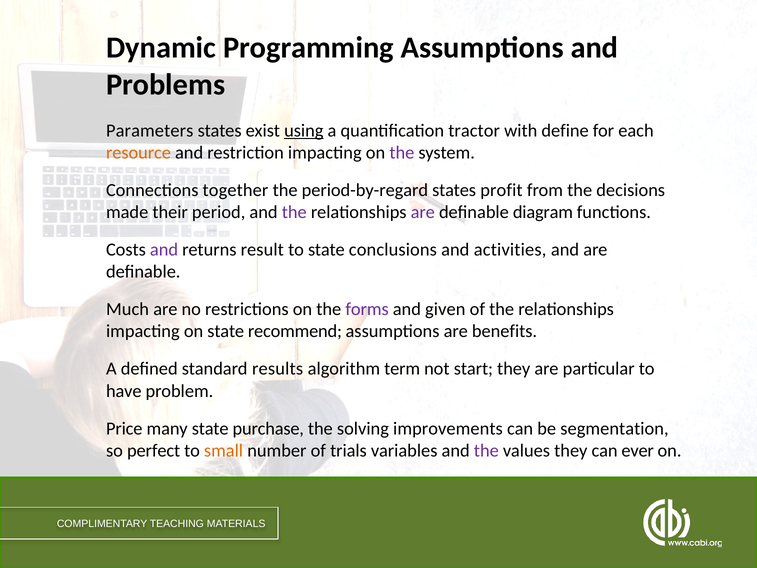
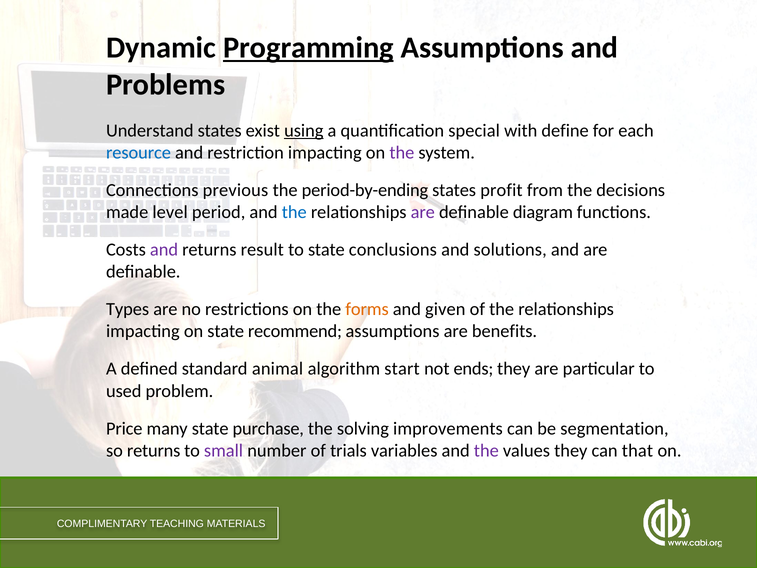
Programming underline: none -> present (308, 48)
Parameters: Parameters -> Understand (150, 131)
tractor: tractor -> special (474, 131)
resource colour: orange -> blue (138, 153)
together: together -> previous (235, 190)
period-by-regard: period-by-regard -> period-by-ending (365, 190)
their: their -> level (170, 212)
the colour: purple -> blue (294, 212)
activities: activities -> solutions (510, 250)
Much: Much -> Types (128, 309)
forms colour: purple -> orange (367, 309)
results: results -> animal (278, 369)
term: term -> start (402, 369)
start: start -> ends (473, 369)
have: have -> used (124, 391)
so perfect: perfect -> returns (154, 450)
small colour: orange -> purple (224, 450)
ever: ever -> that (637, 450)
